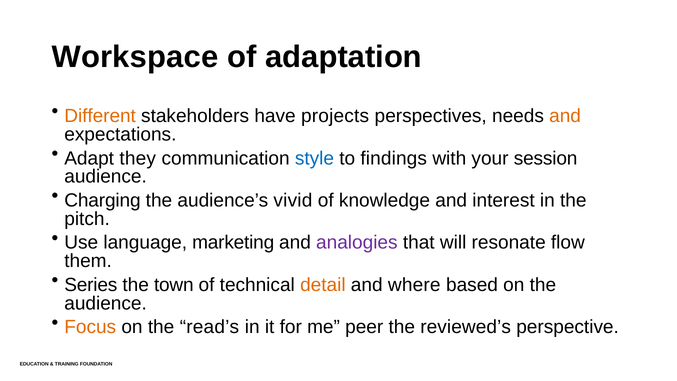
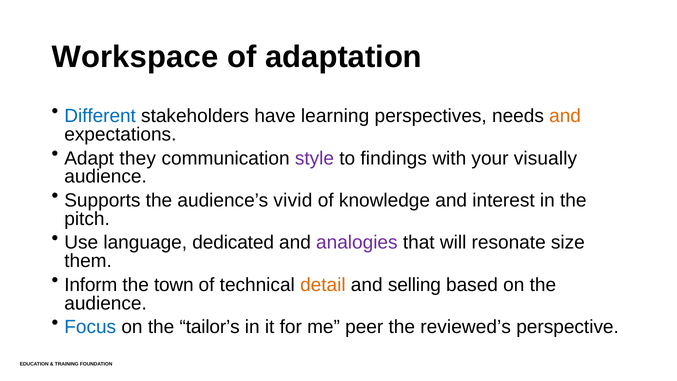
Different colour: orange -> blue (100, 116)
projects: projects -> learning (335, 116)
style colour: blue -> purple (314, 158)
session: session -> visually (545, 158)
Charging: Charging -> Supports (102, 200)
marketing: marketing -> dedicated (233, 243)
flow: flow -> size (568, 243)
Series: Series -> Inform (91, 285)
where: where -> selling (414, 285)
Focus colour: orange -> blue (90, 327)
read’s: read’s -> tailor’s (210, 327)
